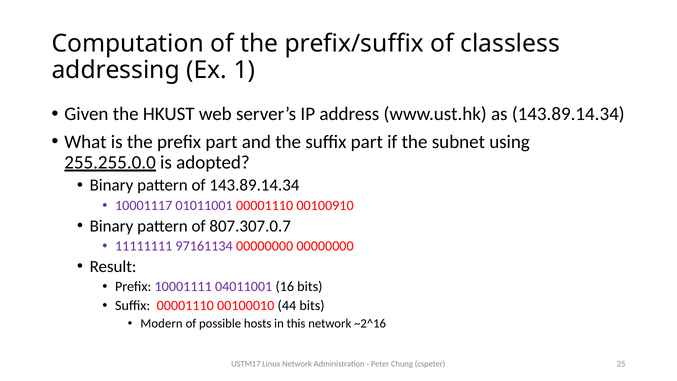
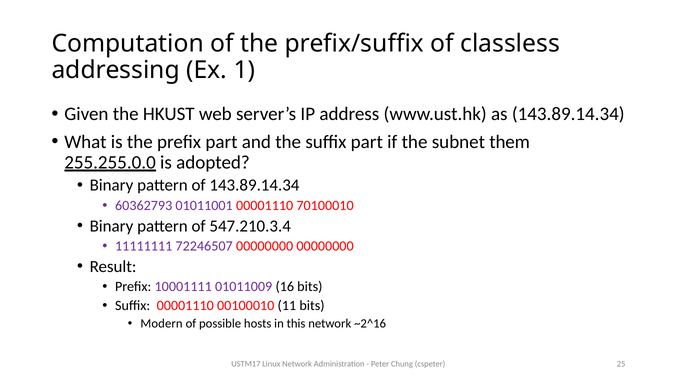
using: using -> them (510, 142)
10001117: 10001117 -> 60362793 (144, 206)
00100910: 00100910 -> 70100010 (325, 206)
807.307.0.7: 807.307.0.7 -> 547.210.3.4 (250, 226)
97161134: 97161134 -> 72246507 (204, 246)
04011001: 04011001 -> 01011009 (244, 287)
44: 44 -> 11 (287, 305)
